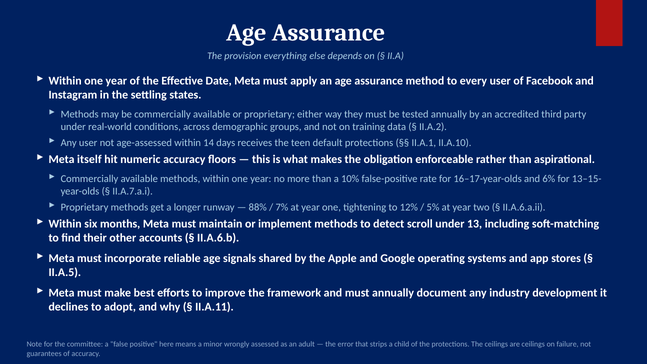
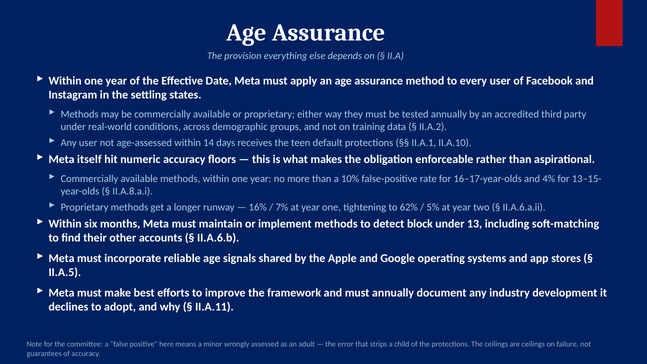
6%: 6% -> 4% (549, 179)
II.A.7.a.i: II.A.7.a.i -> II.A.8.a.i (133, 191)
88%: 88% -> 16% (258, 207)
12%: 12% -> 62% (409, 207)
scroll: scroll -> block (420, 224)
